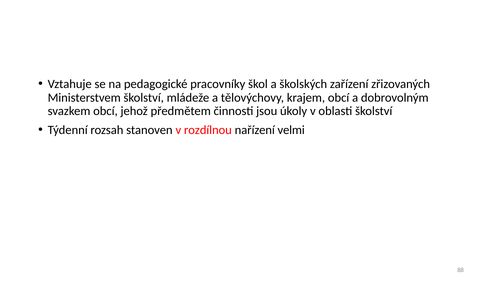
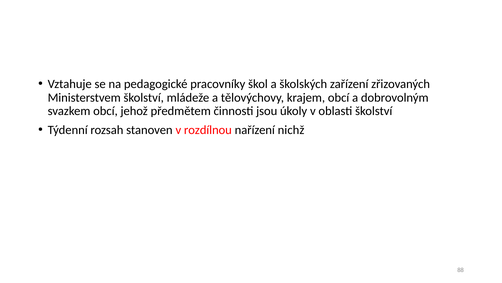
velmi: velmi -> nichž (291, 130)
